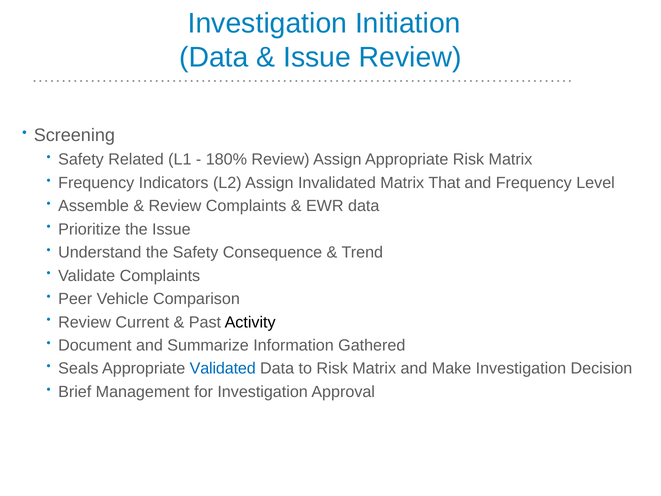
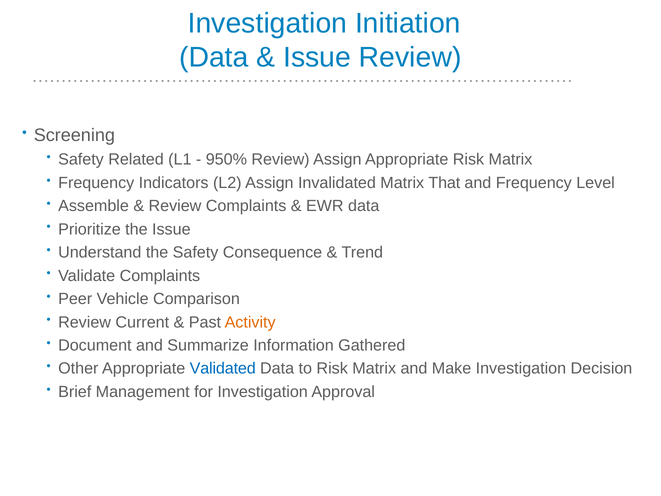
180%: 180% -> 950% (226, 159)
Activity colour: black -> orange (250, 322)
Seals: Seals -> Other (78, 368)
